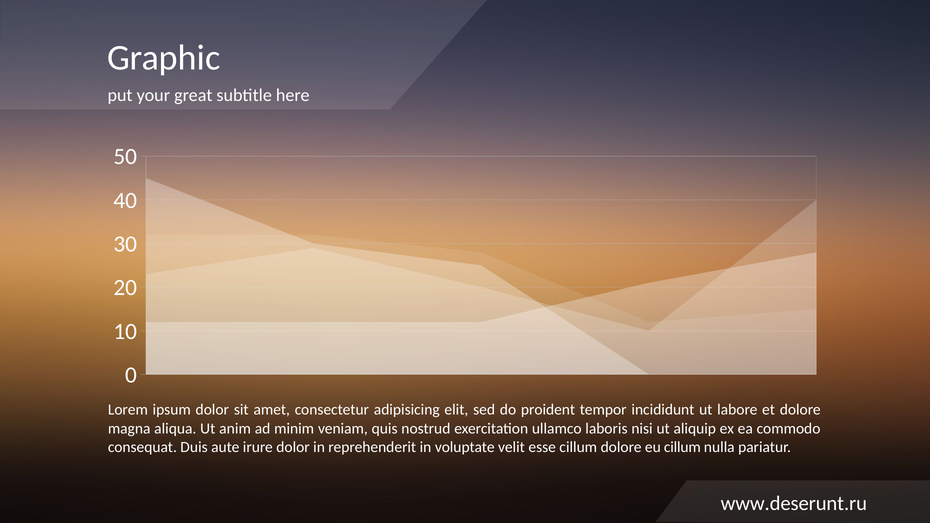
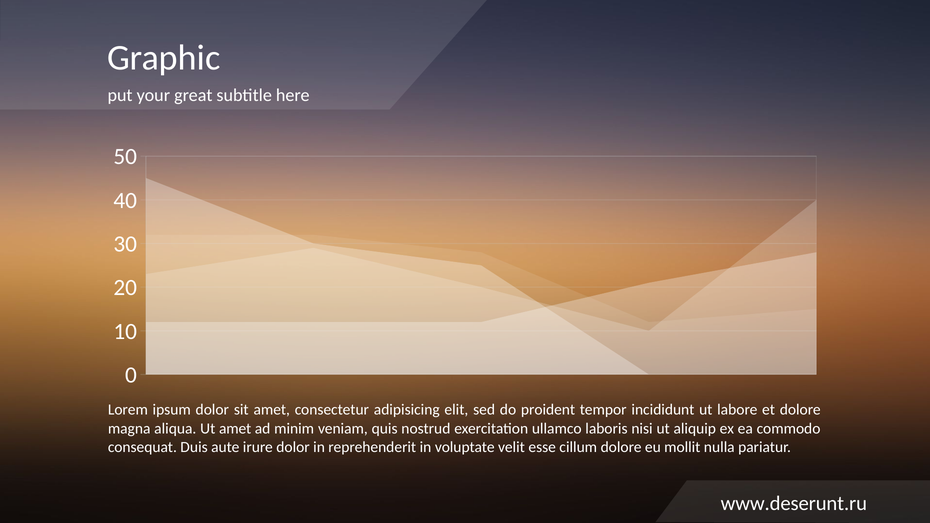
Ut anim: anim -> amet (235, 429)
eu cillum: cillum -> mollit (682, 447)
